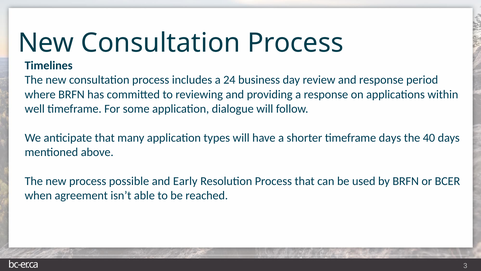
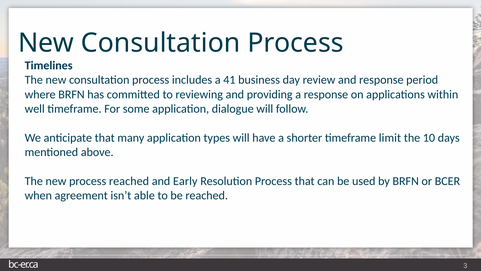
24: 24 -> 41 (229, 80)
timeframe days: days -> limit (390, 138)
40: 40 -> 10 (429, 138)
process possible: possible -> reached (129, 181)
